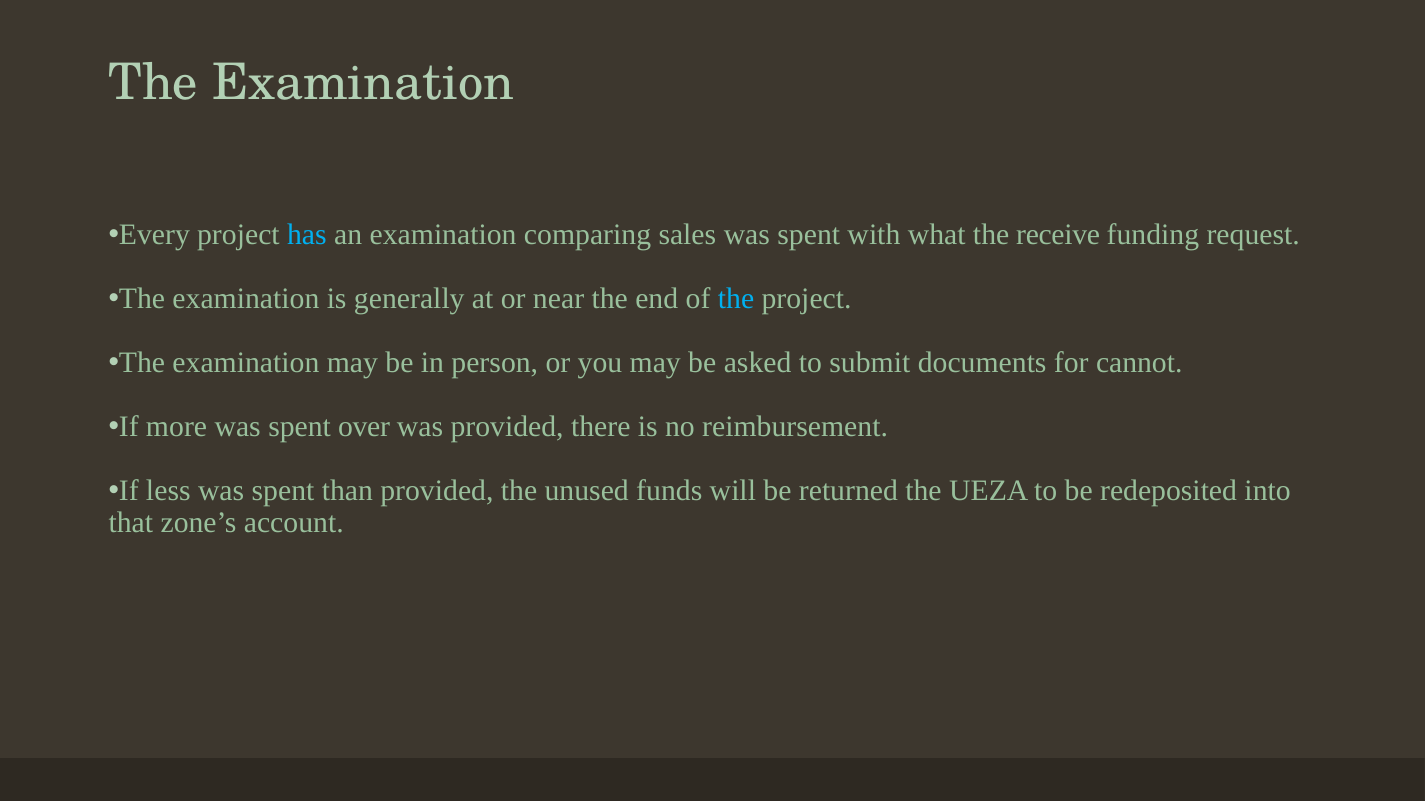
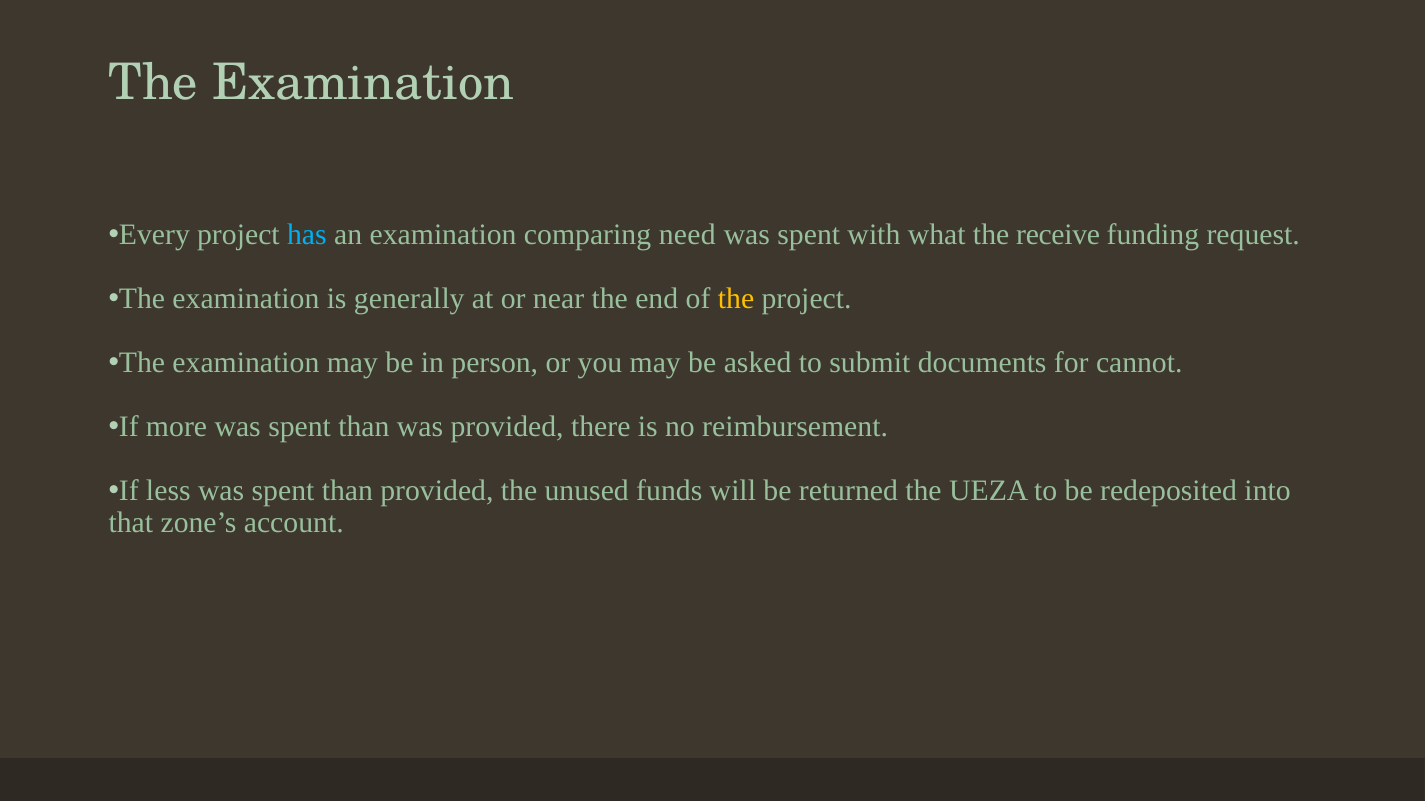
sales: sales -> need (687, 235)
the colour: light blue -> yellow (736, 299)
more was spent over: over -> than (364, 427)
